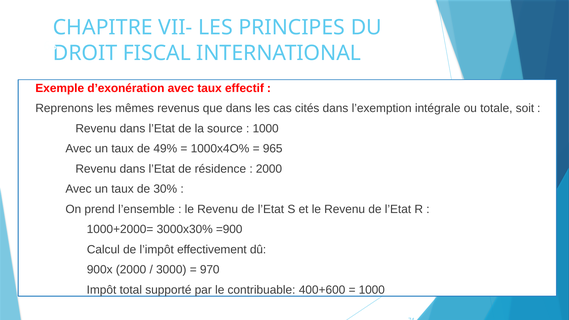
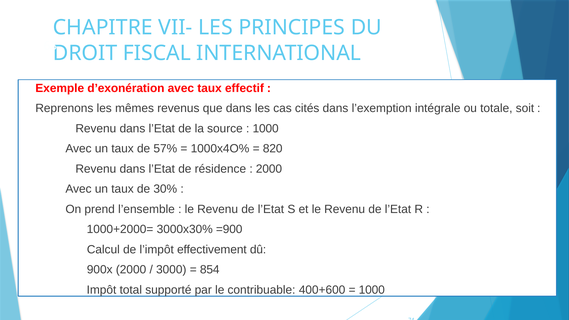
49%: 49% -> 57% (165, 149)
965: 965 -> 820 (273, 149)
970: 970 -> 854 (210, 270)
